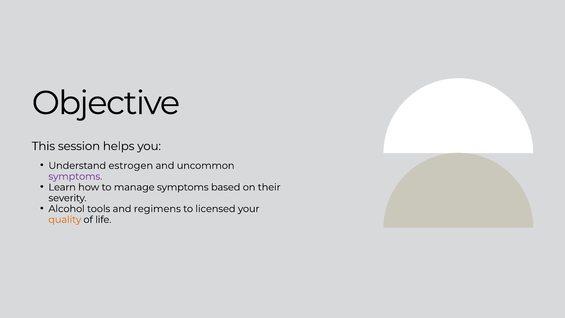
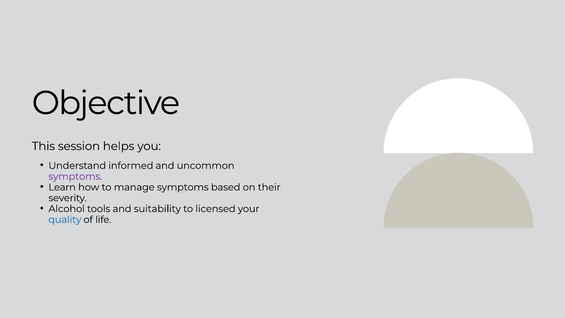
estrogen: estrogen -> informed (131, 166)
regimens: regimens -> suitability (157, 209)
quality colour: orange -> blue (65, 219)
